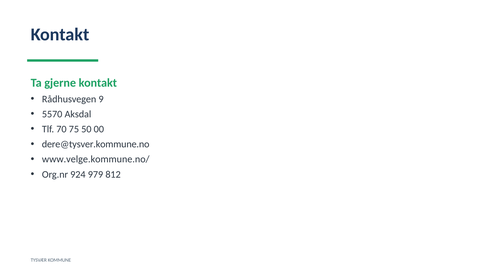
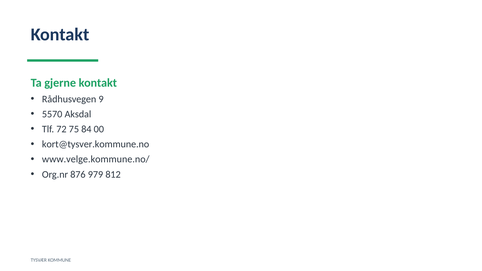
70: 70 -> 72 (61, 129)
50: 50 -> 84 (86, 129)
dere@tysver.kommune.no: dere@tysver.kommune.no -> kort@tysver.kommune.no (96, 144)
924: 924 -> 876 (78, 174)
